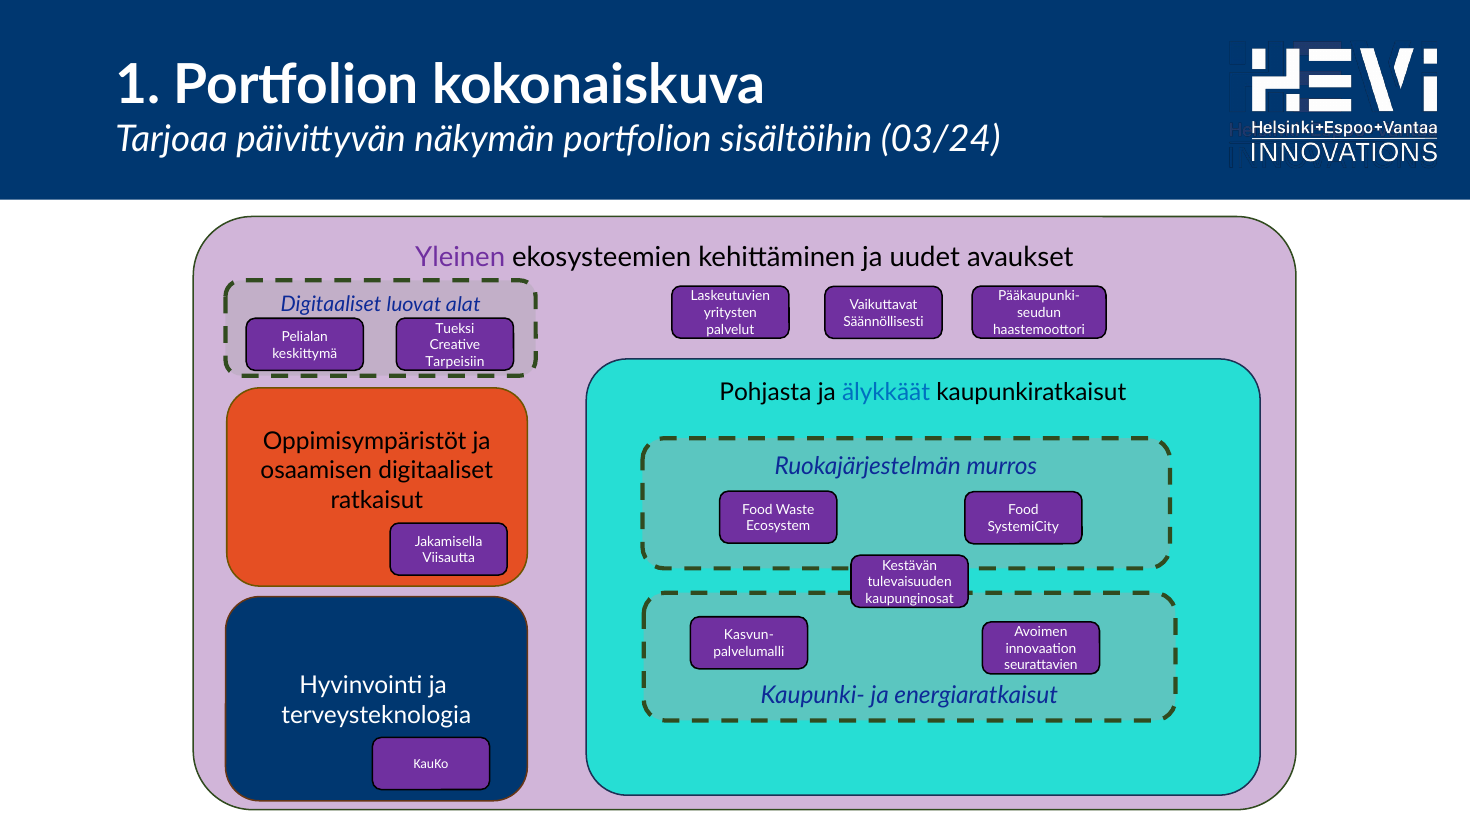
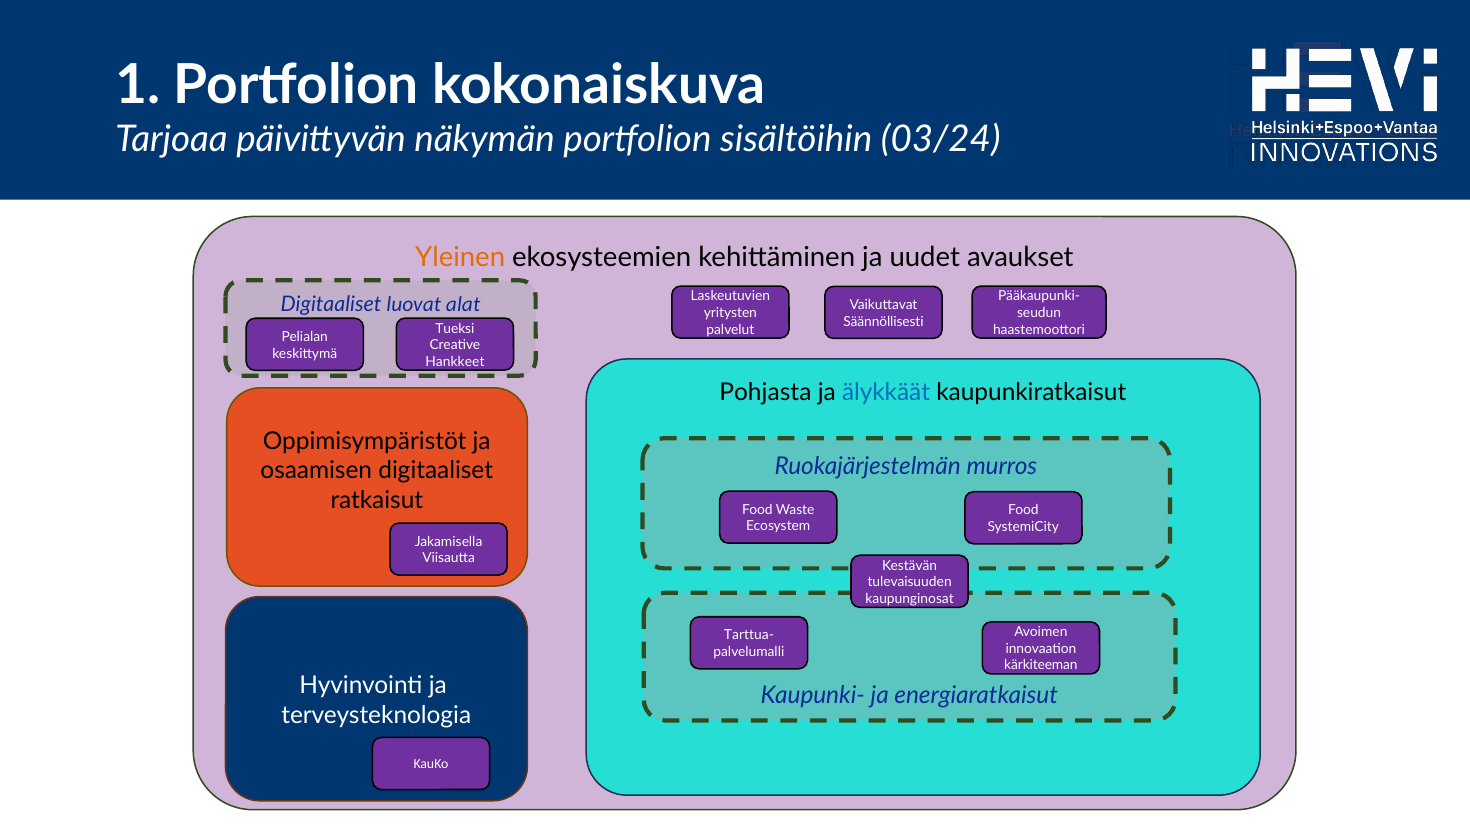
Yleinen colour: purple -> orange (460, 258)
Tarpeisiin: Tarpeisiin -> Hankkeet (455, 362)
Kasvun-: Kasvun- -> Tarttua- (749, 635)
seurattavien: seurattavien -> kärkiteeman (1041, 665)
